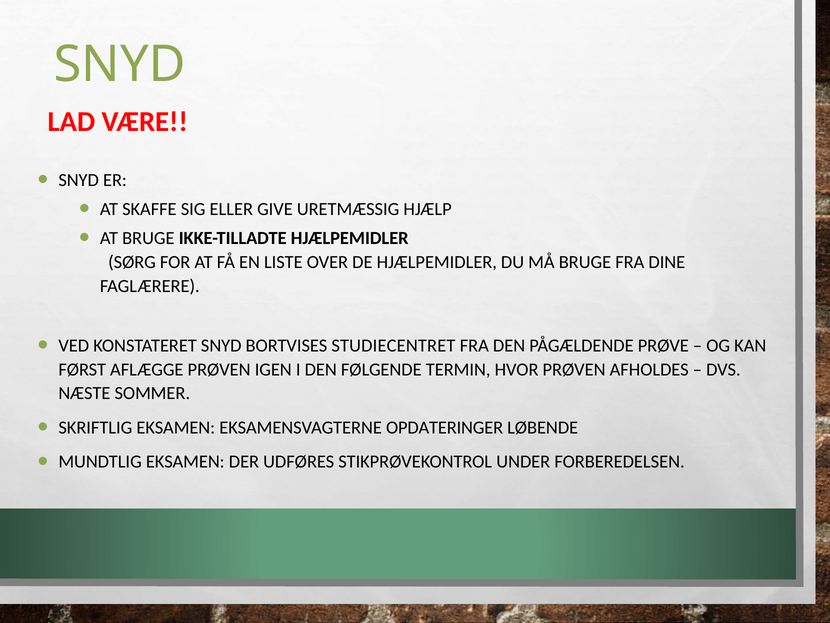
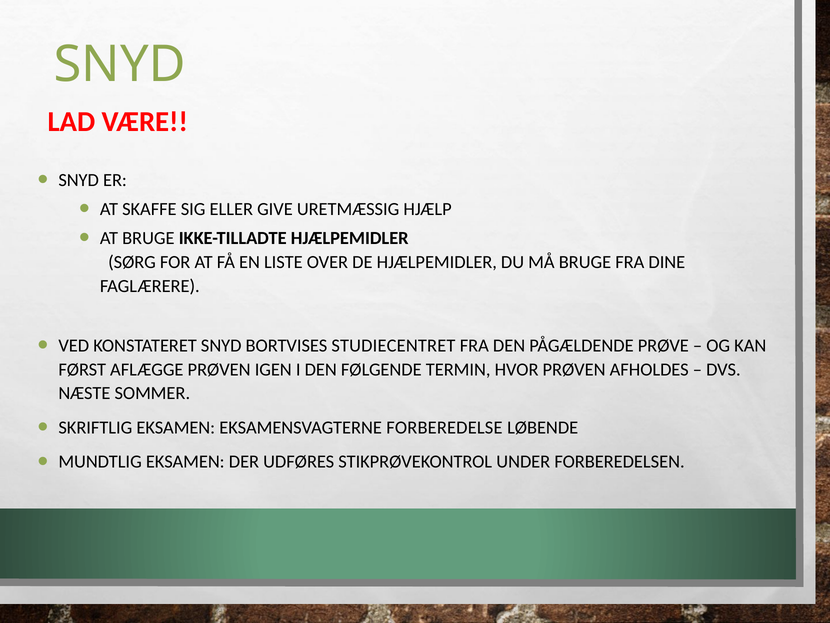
OPDATERINGER: OPDATERINGER -> FORBEREDELSE (444, 427)
